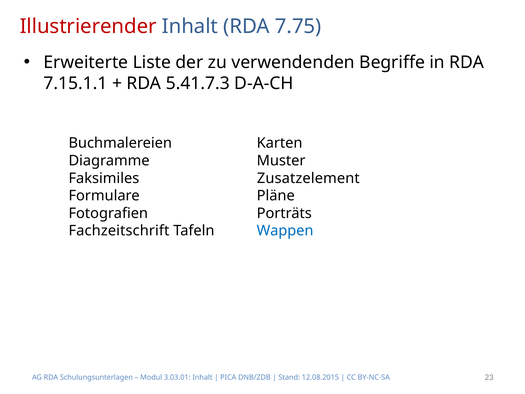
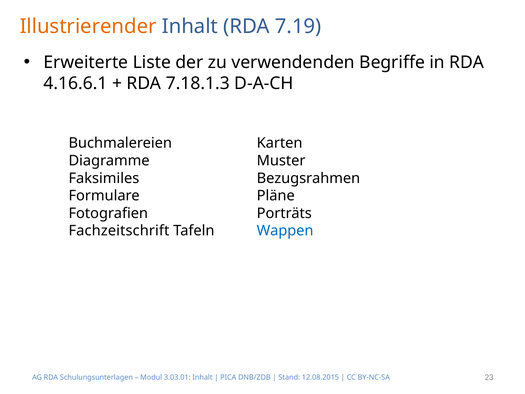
Illustrierender colour: red -> orange (88, 27)
7.75: 7.75 -> 7.19 (298, 27)
7.15.1.1: 7.15.1.1 -> 4.16.6.1 (76, 83)
5.41.7.3: 5.41.7.3 -> 7.18.1.3 (198, 83)
Zusatzelement: Zusatzelement -> Bezugsrahmen (308, 178)
